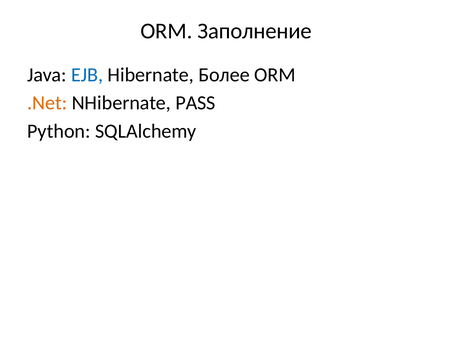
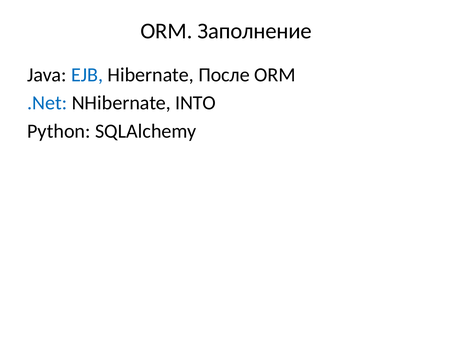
Более: Более -> После (224, 75)
.Net colour: orange -> blue (47, 103)
PASS: PASS -> INTO (196, 103)
